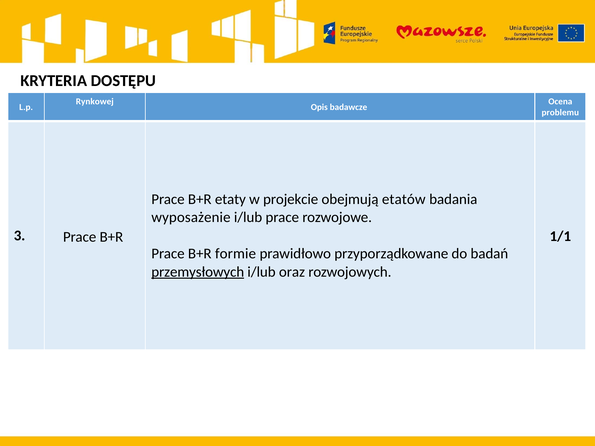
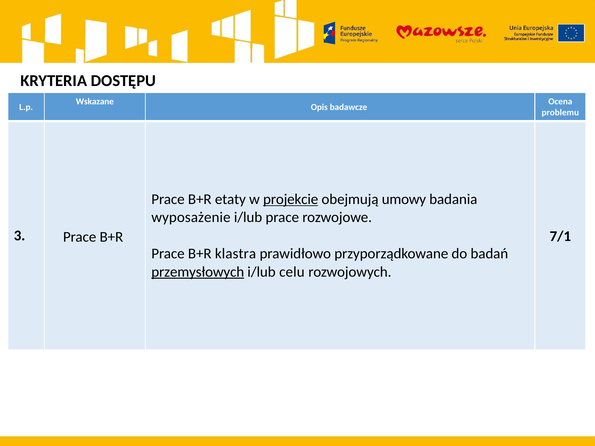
Rynkowej: Rynkowej -> Wskazane (95, 101)
projekcie underline: none -> present (291, 199)
etatów: etatów -> umowy (404, 199)
1/1: 1/1 -> 7/1 (560, 236)
formie: formie -> klastra (236, 254)
oraz: oraz -> celu (292, 272)
